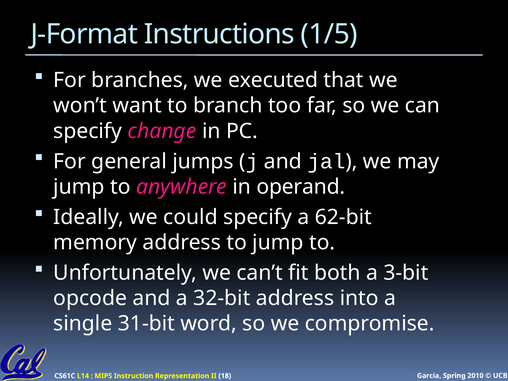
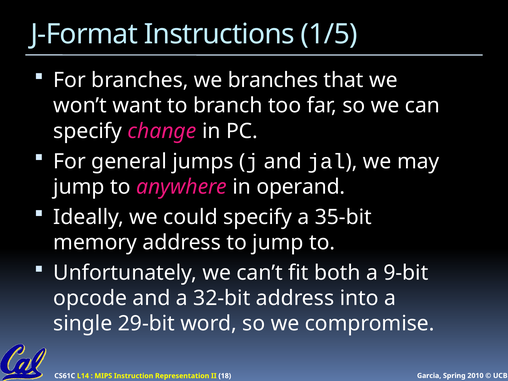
we executed: executed -> branches (273, 80)
62-bit: 62-bit -> 35-bit (343, 217)
3-bit: 3-bit -> 9-bit (406, 273)
31-bit: 31-bit -> 29-bit (146, 324)
